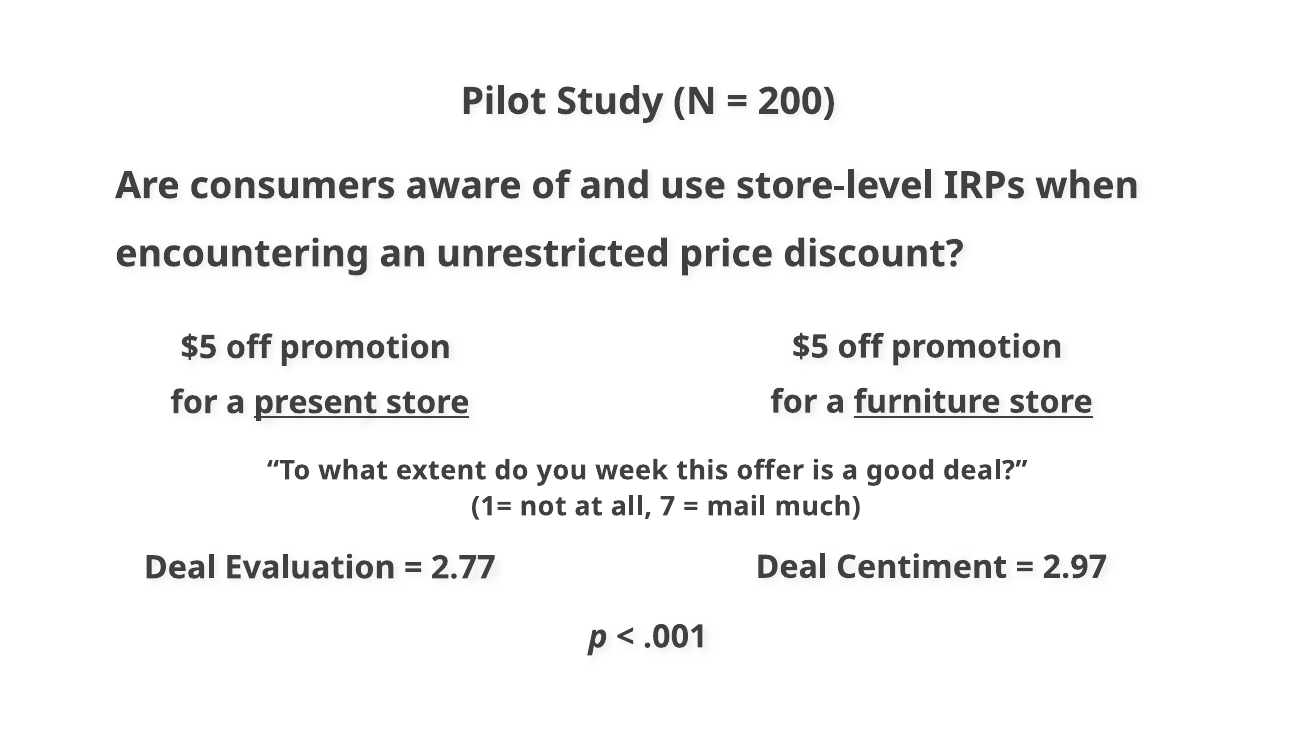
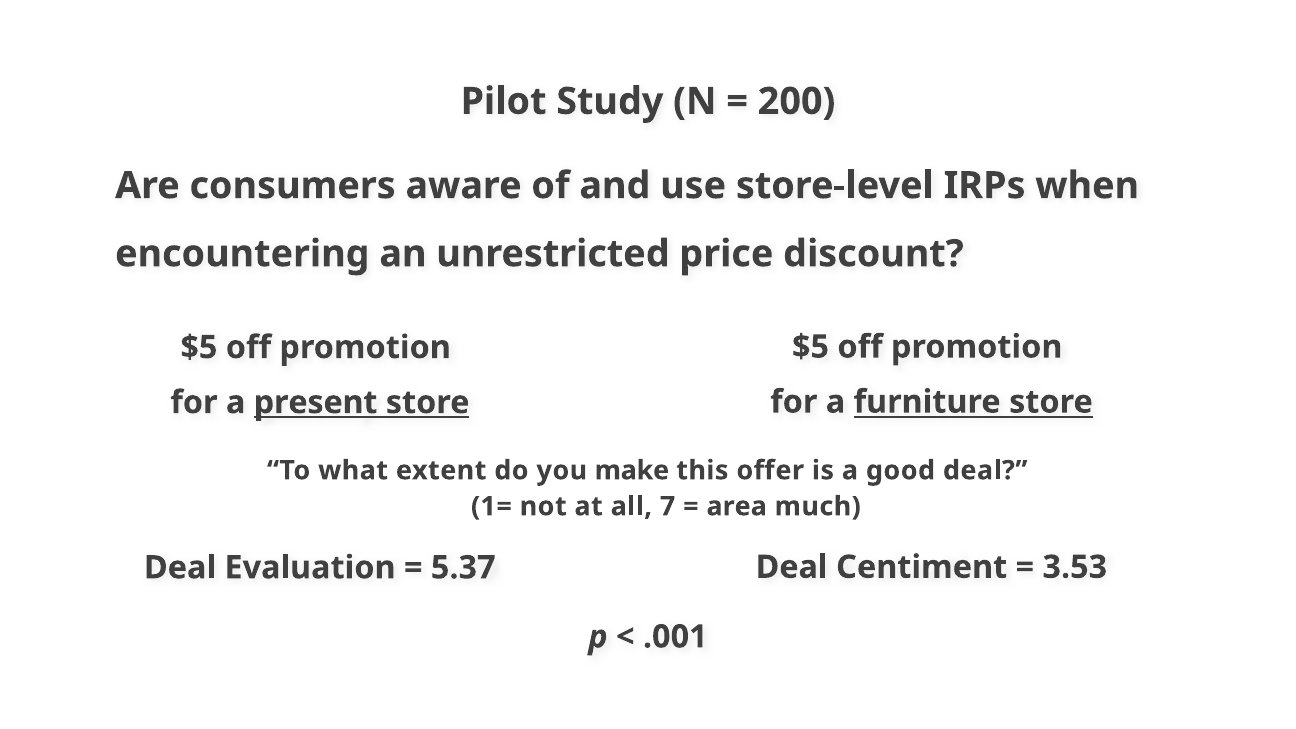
week: week -> make (632, 470)
mail: mail -> area (737, 506)
2.97: 2.97 -> 3.53 (1075, 567)
2.77: 2.77 -> 5.37 (463, 568)
